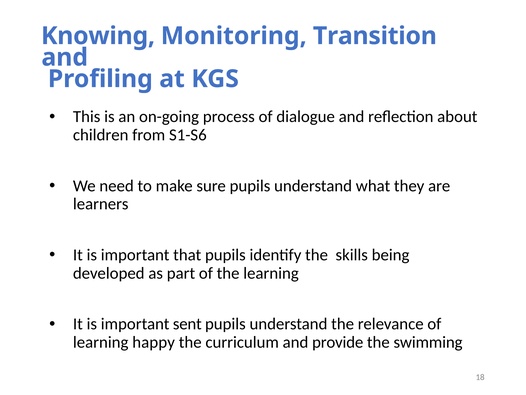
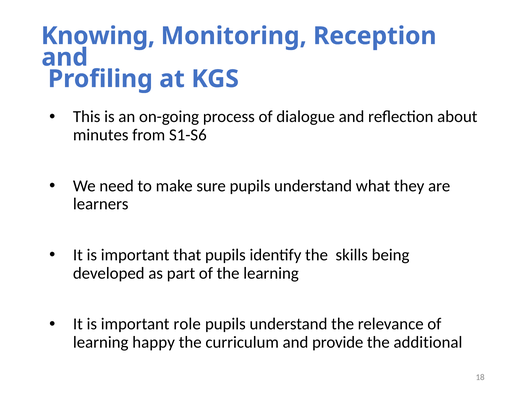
Transition: Transition -> Reception (375, 36)
children: children -> minutes (101, 135)
sent: sent -> role (187, 324)
swimming: swimming -> additional (428, 342)
